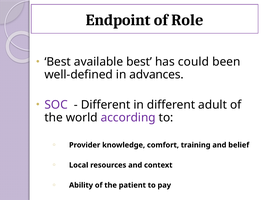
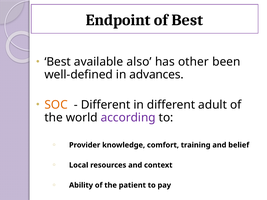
of Role: Role -> Best (187, 20)
available best: best -> also (139, 62)
could: could -> other (193, 62)
SOC colour: purple -> orange (56, 105)
